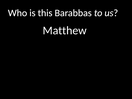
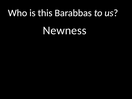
Matthew: Matthew -> Newness (65, 31)
